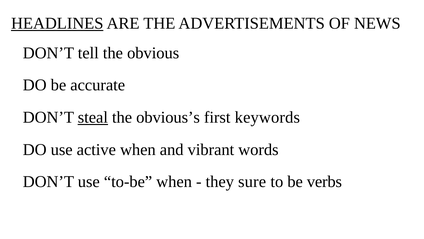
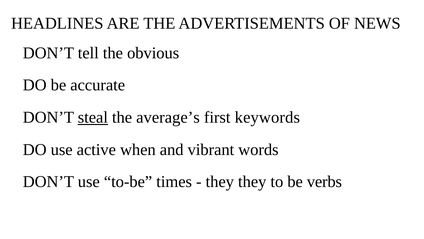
HEADLINES underline: present -> none (57, 23)
obvious’s: obvious’s -> average’s (168, 117)
to-be when: when -> times (174, 182)
they sure: sure -> they (252, 182)
